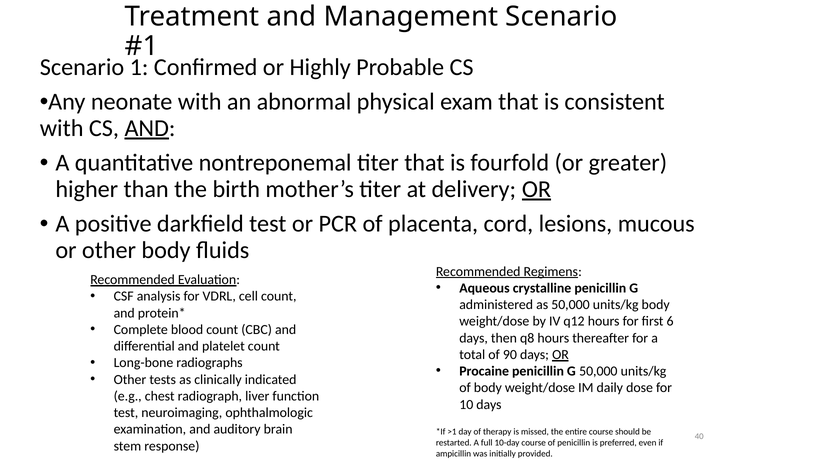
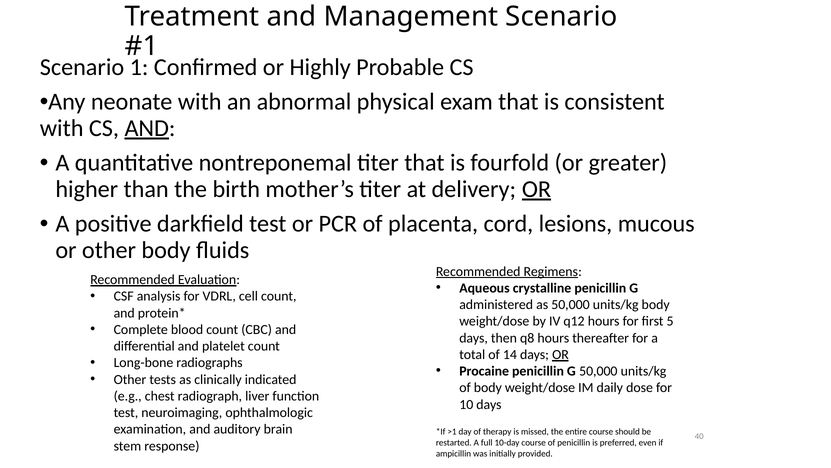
6: 6 -> 5 (670, 321)
90: 90 -> 14 (510, 354)
